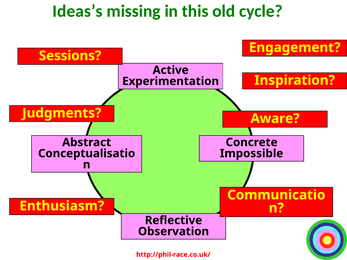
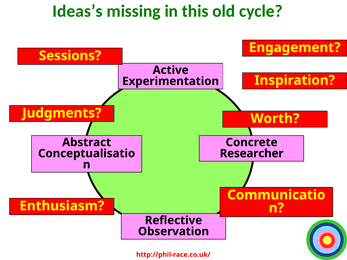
Aware: Aware -> Worth (275, 119)
Impossible: Impossible -> Researcher (252, 154)
